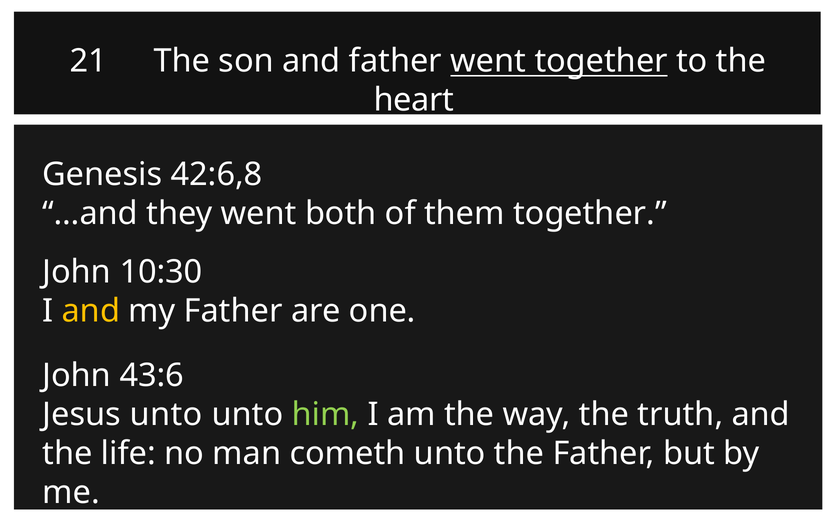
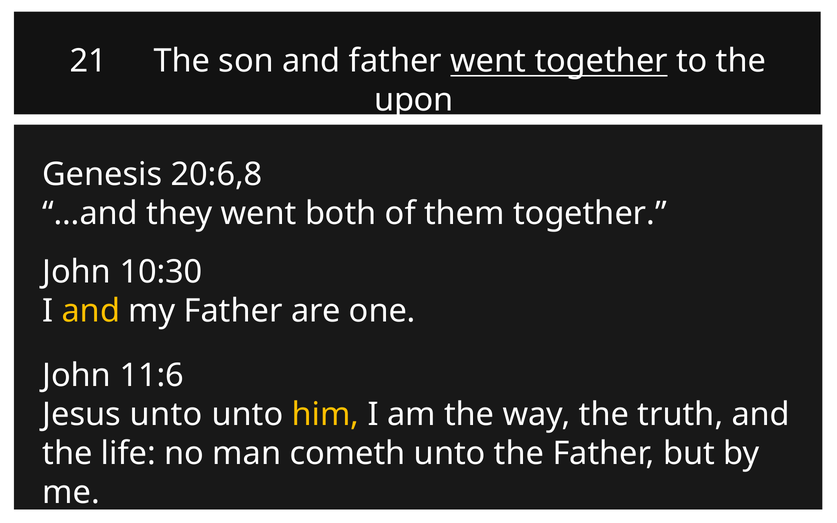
heart: heart -> upon (414, 100)
42:6,8: 42:6,8 -> 20:6,8 (217, 174)
43:6: 43:6 -> 11:6 (152, 375)
him colour: light green -> yellow (325, 414)
